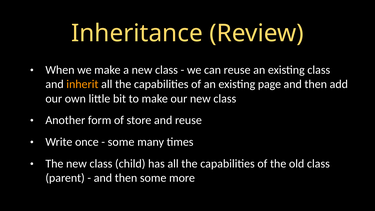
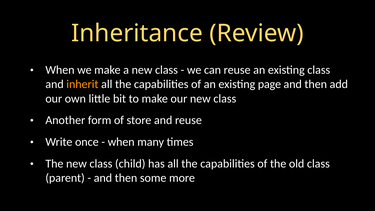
some: some -> when (121, 142)
